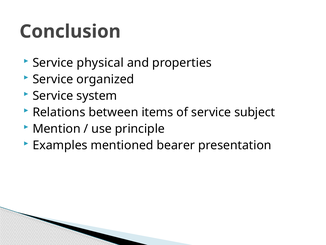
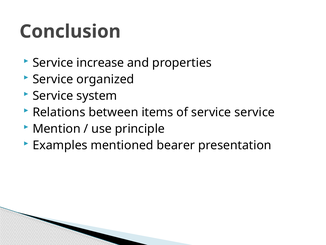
physical: physical -> increase (100, 63)
service subject: subject -> service (255, 112)
